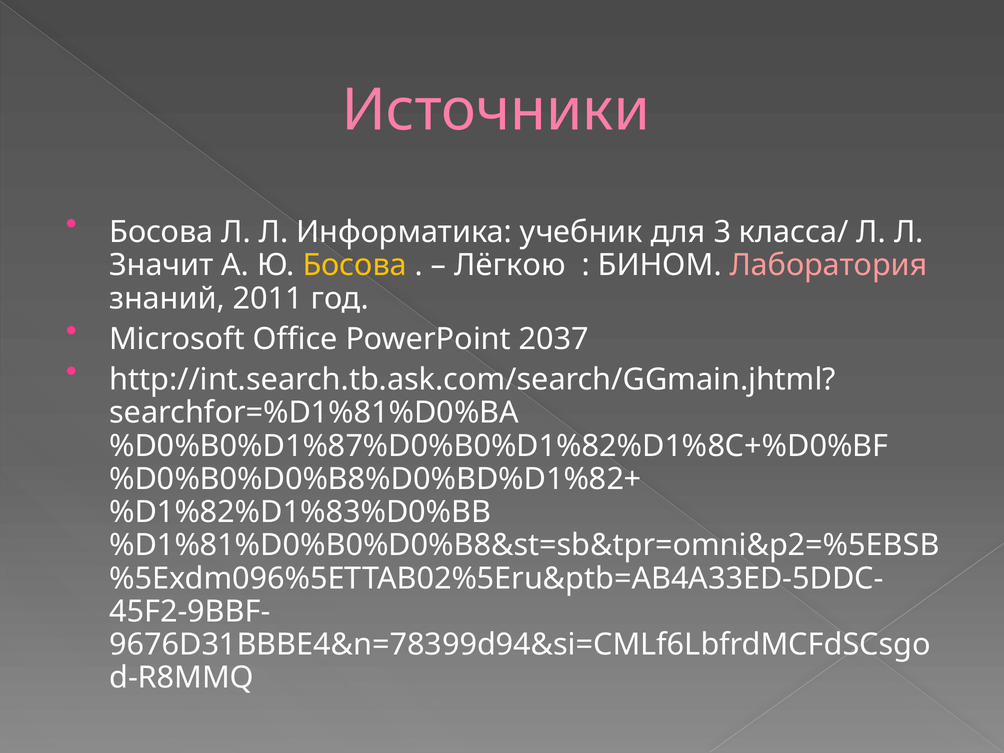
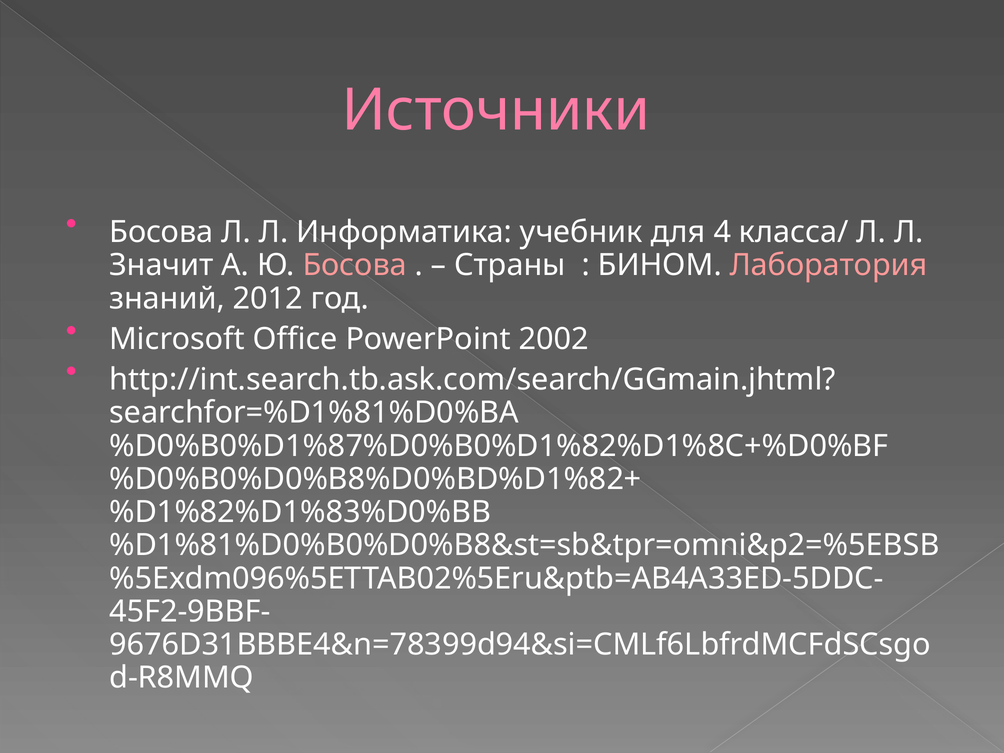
3: 3 -> 4 (722, 232)
Босова colour: yellow -> pink (355, 265)
Лёгкою: Лёгкою -> Страны (510, 265)
2011: 2011 -> 2012 (268, 298)
2037: 2037 -> 2002 (554, 339)
